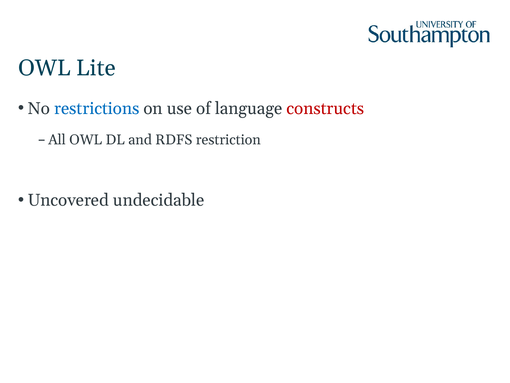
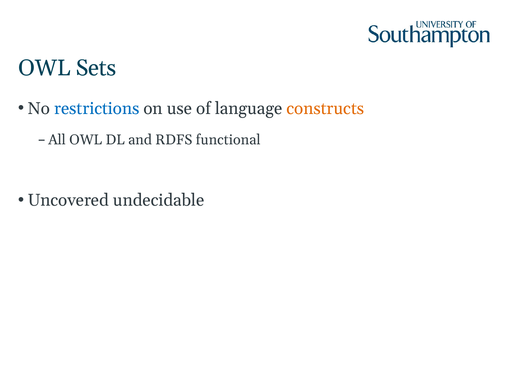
Lite: Lite -> Sets (96, 68)
constructs colour: red -> orange (325, 108)
restriction: restriction -> functional (228, 140)
